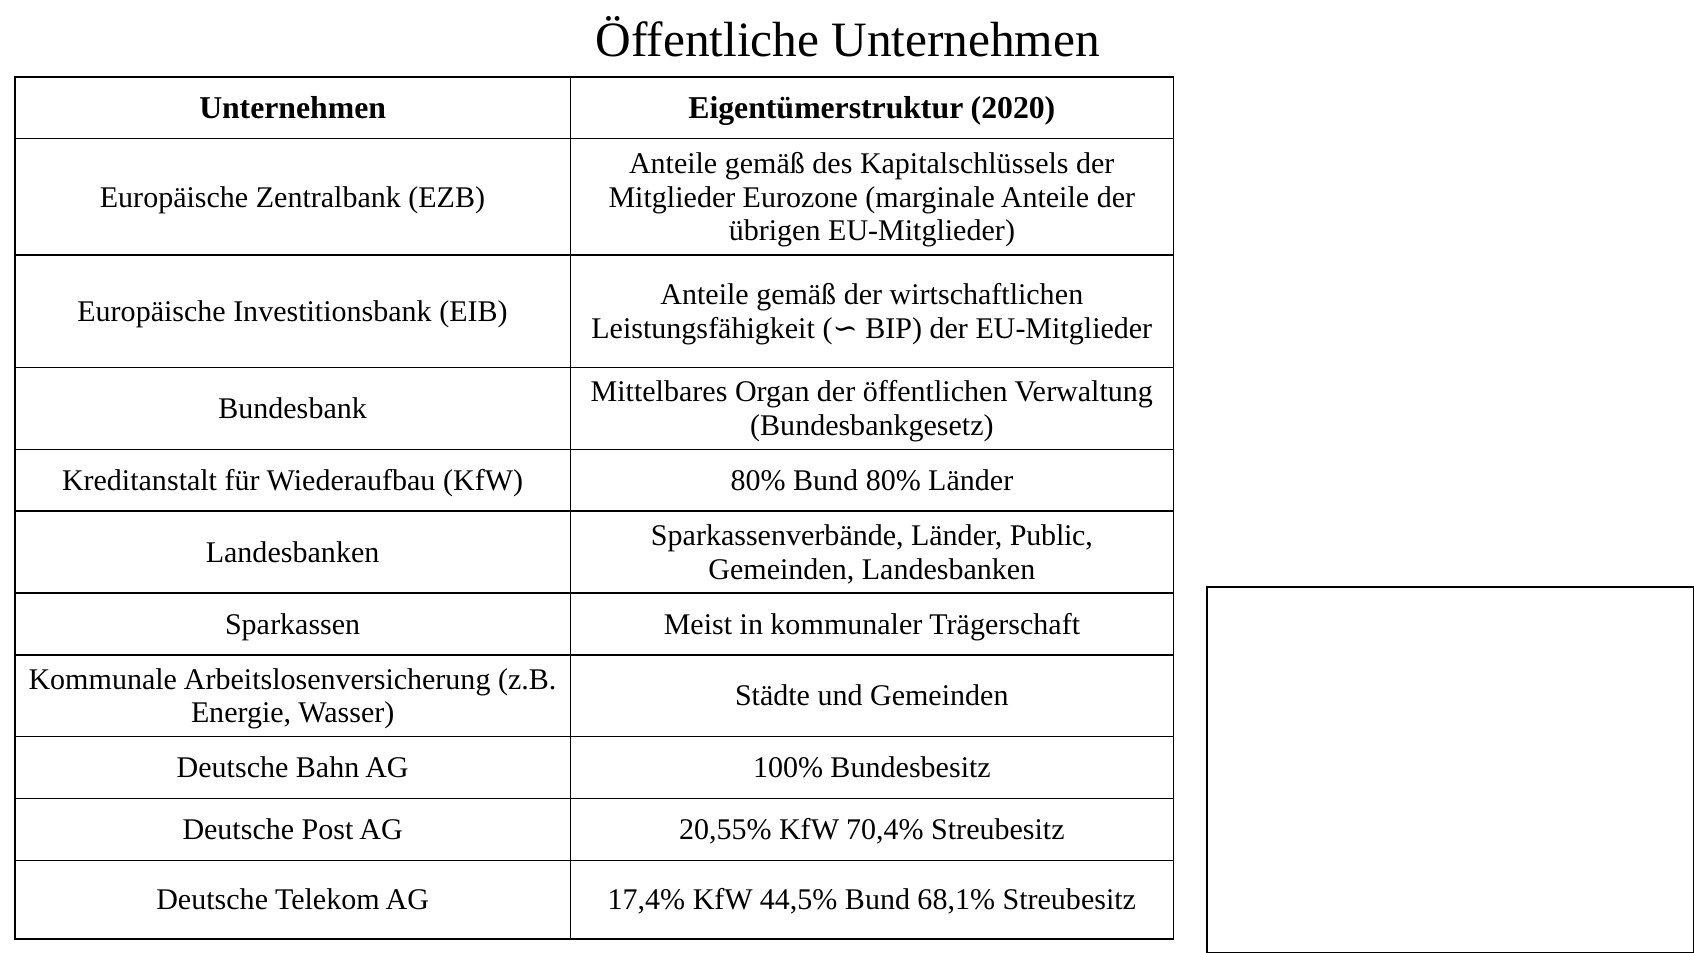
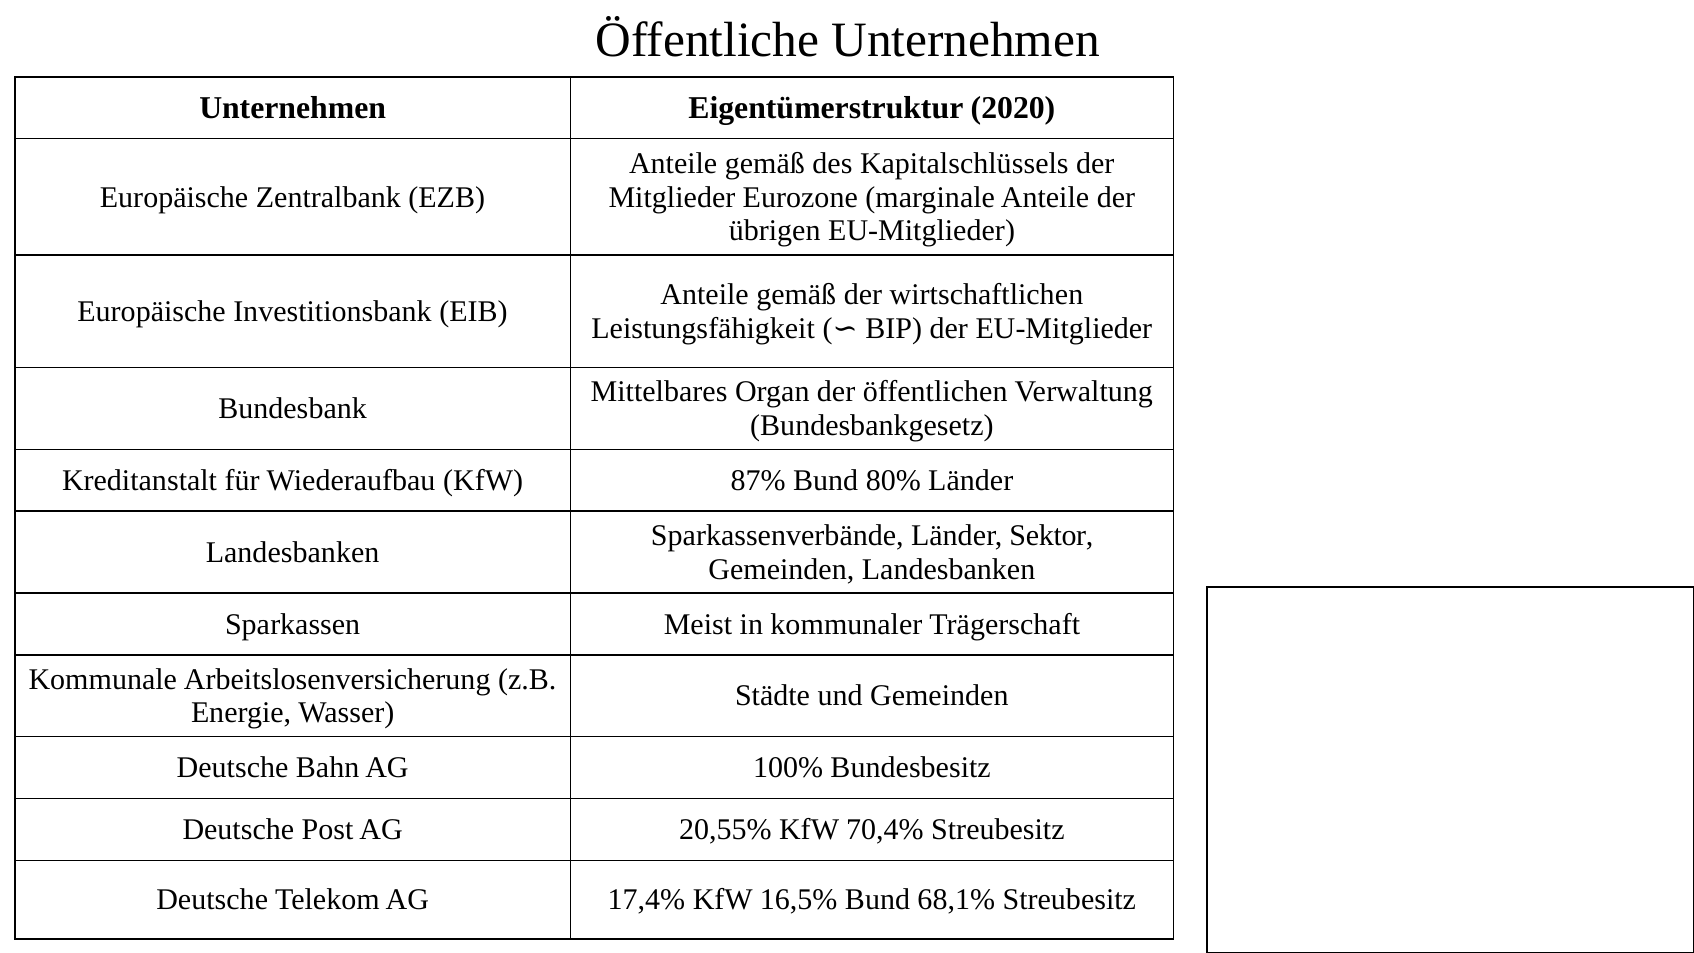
KfW 80%: 80% -> 87% (758, 480)
Public: Public -> Sektor (1051, 536)
44,5%: 44,5% -> 16,5% (799, 900)
